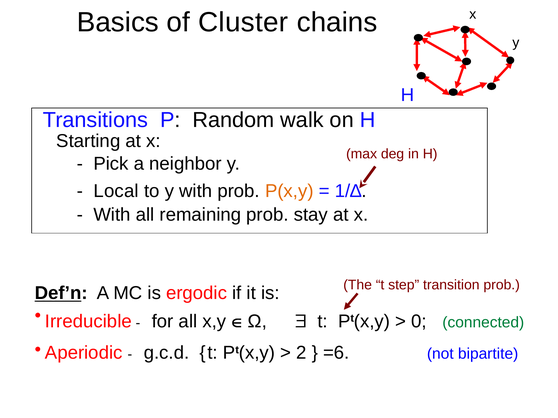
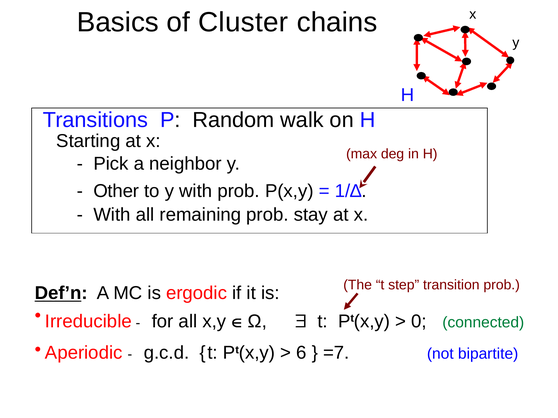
Local: Local -> Other (116, 191)
P(x,y colour: orange -> black (289, 191)
2: 2 -> 6 (301, 353)
=6: =6 -> =7 (336, 353)
